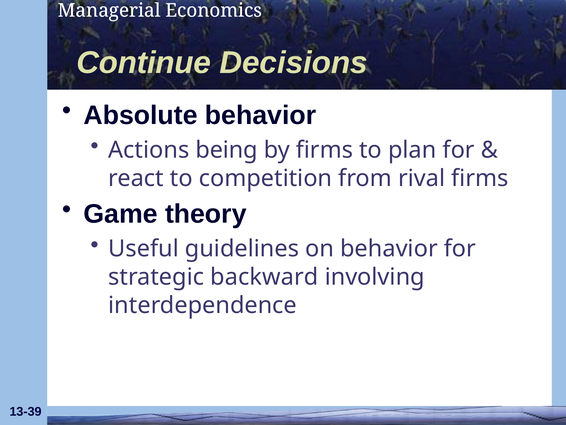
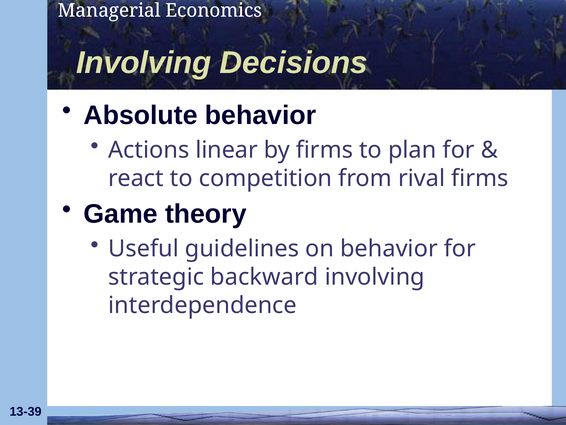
Continue: Continue -> Involving (144, 63)
being: being -> linear (227, 150)
